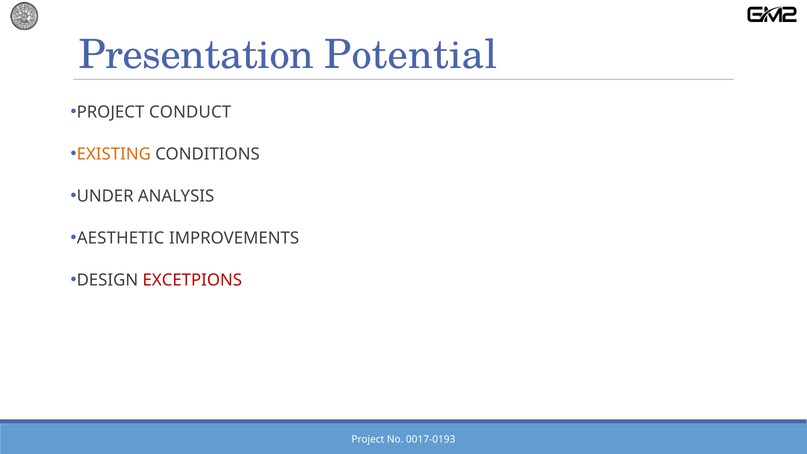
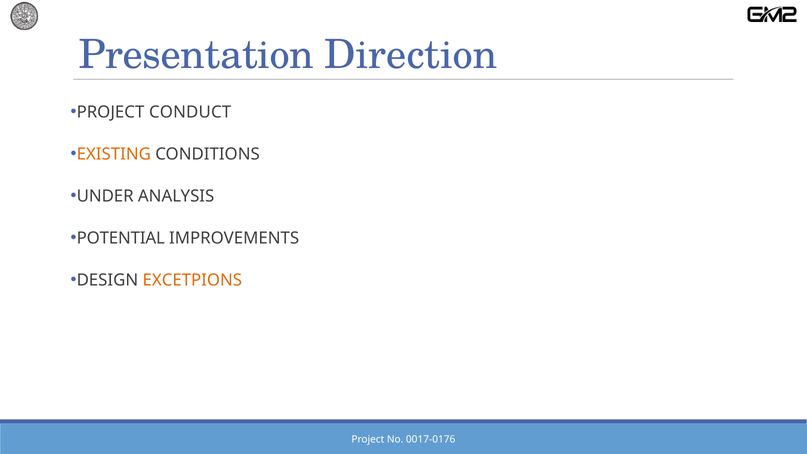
Potential: Potential -> Direction (411, 55)
AESTHETIC: AESTHETIC -> POTENTIAL (121, 238)
EXCETPIONS colour: red -> orange (192, 280)
0017-0193: 0017-0193 -> 0017-0176 (431, 439)
